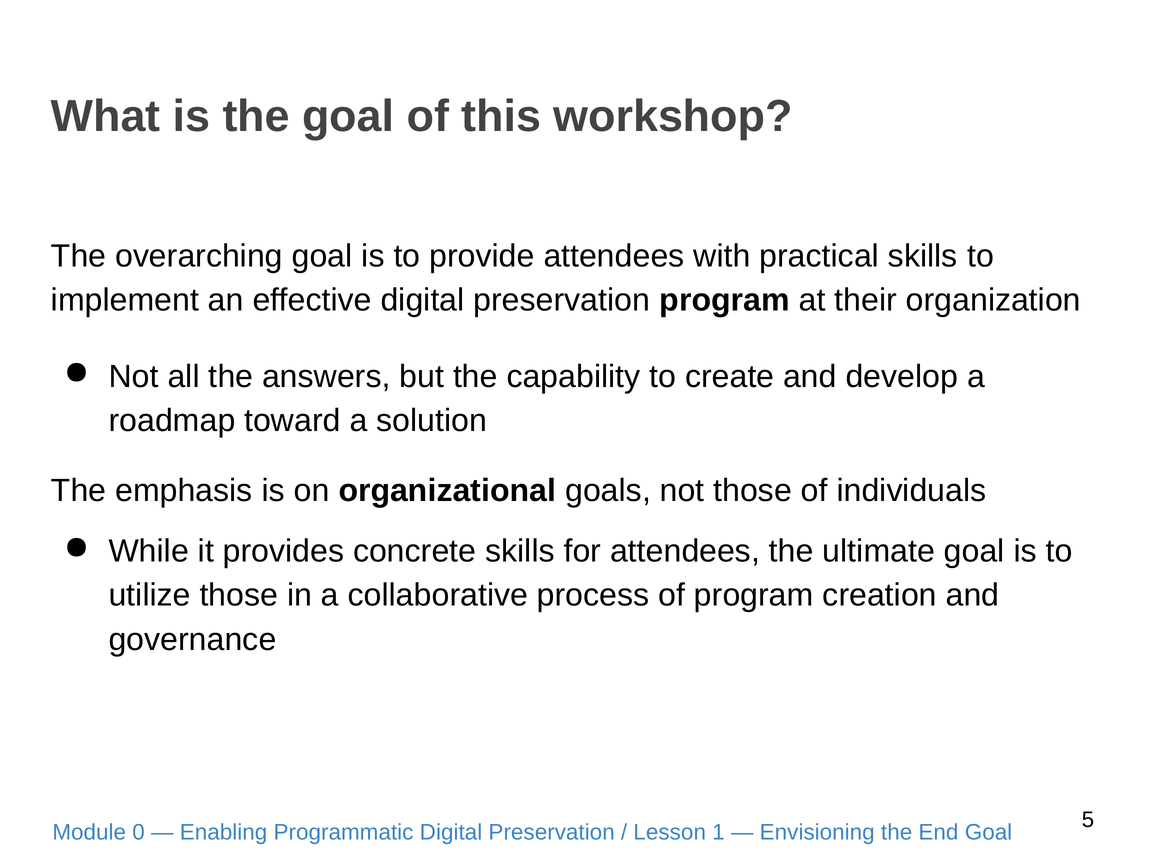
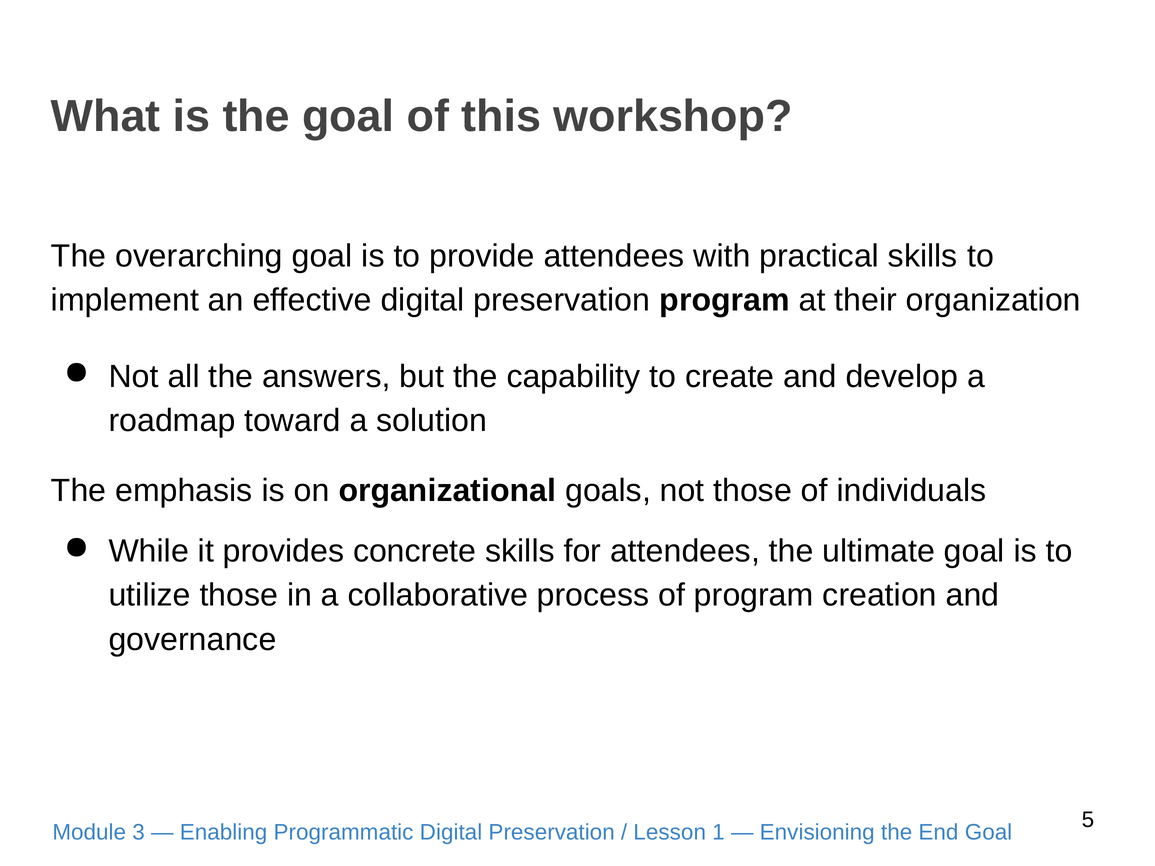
0: 0 -> 3 (139, 833)
